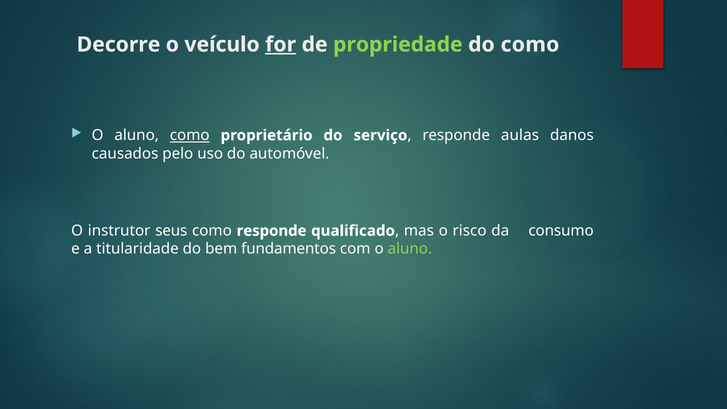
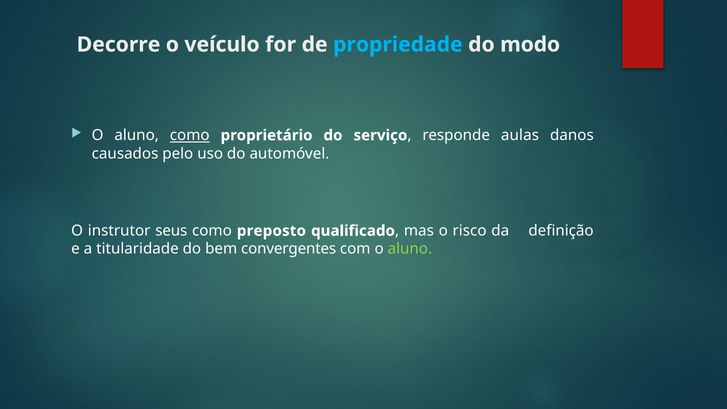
for underline: present -> none (281, 45)
propriedade colour: light green -> light blue (398, 45)
do como: como -> modo (530, 45)
como responde: responde -> preposto (271, 231)
consumo: consumo -> definição (561, 231)
fundamentos: fundamentos -> convergentes (289, 249)
